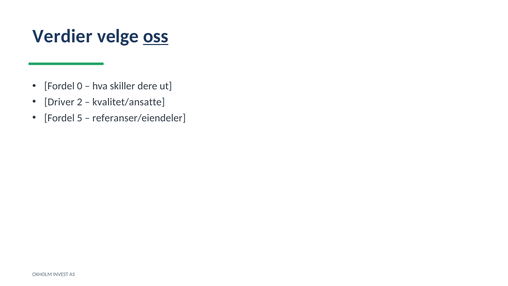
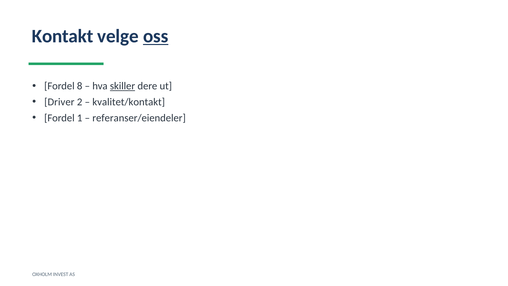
Verdier: Verdier -> Kontakt (63, 36)
0: 0 -> 8 (80, 86)
skiller underline: none -> present (123, 86)
kvalitet/ansatte: kvalitet/ansatte -> kvalitet/kontakt (129, 102)
5: 5 -> 1 (80, 118)
